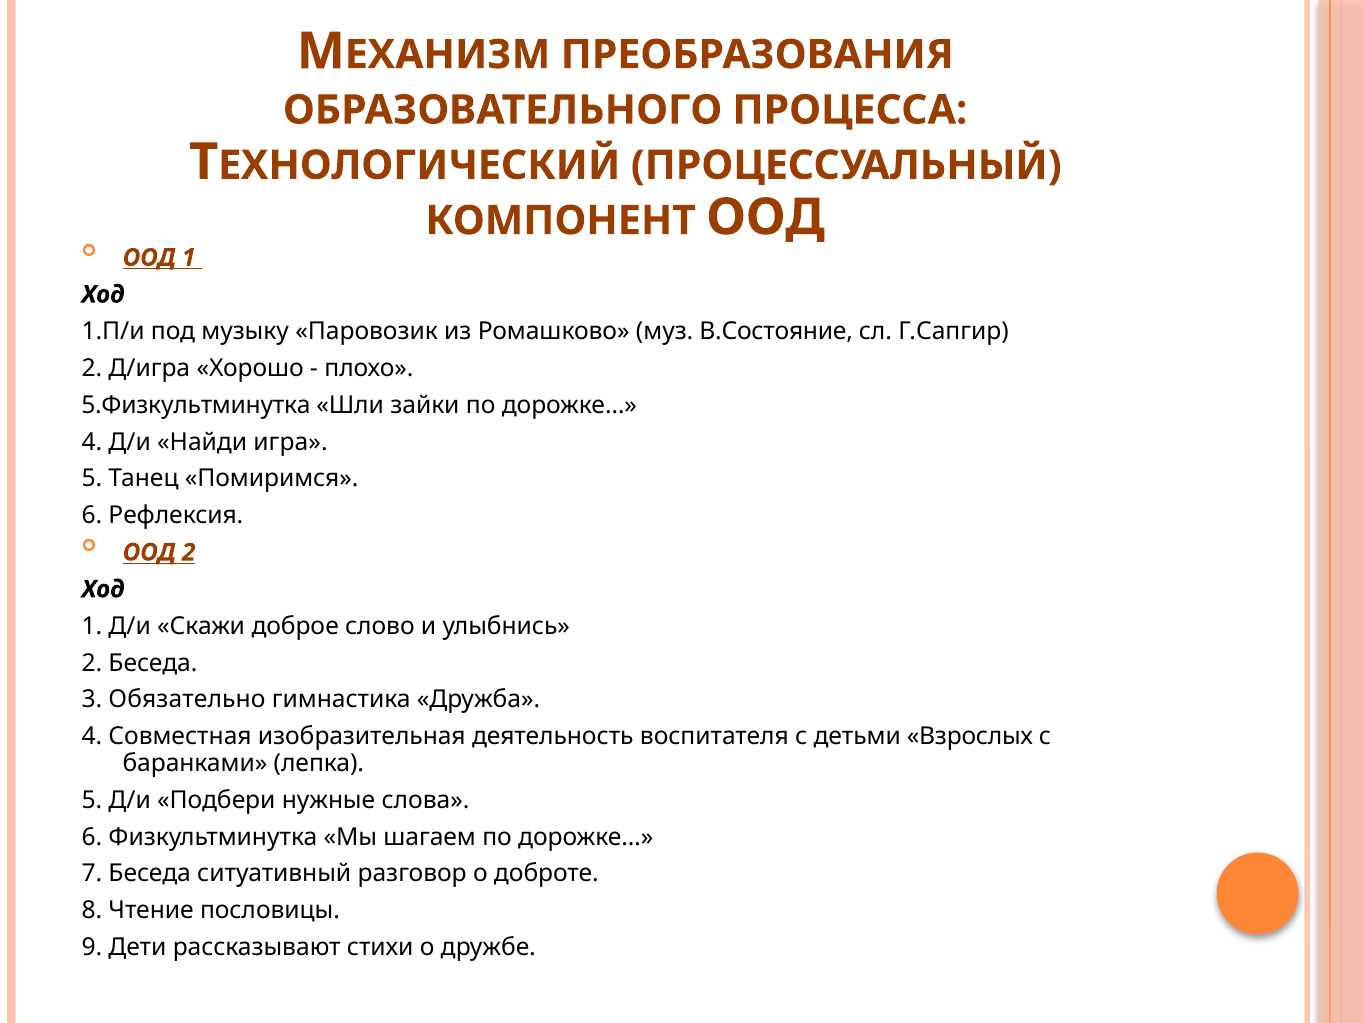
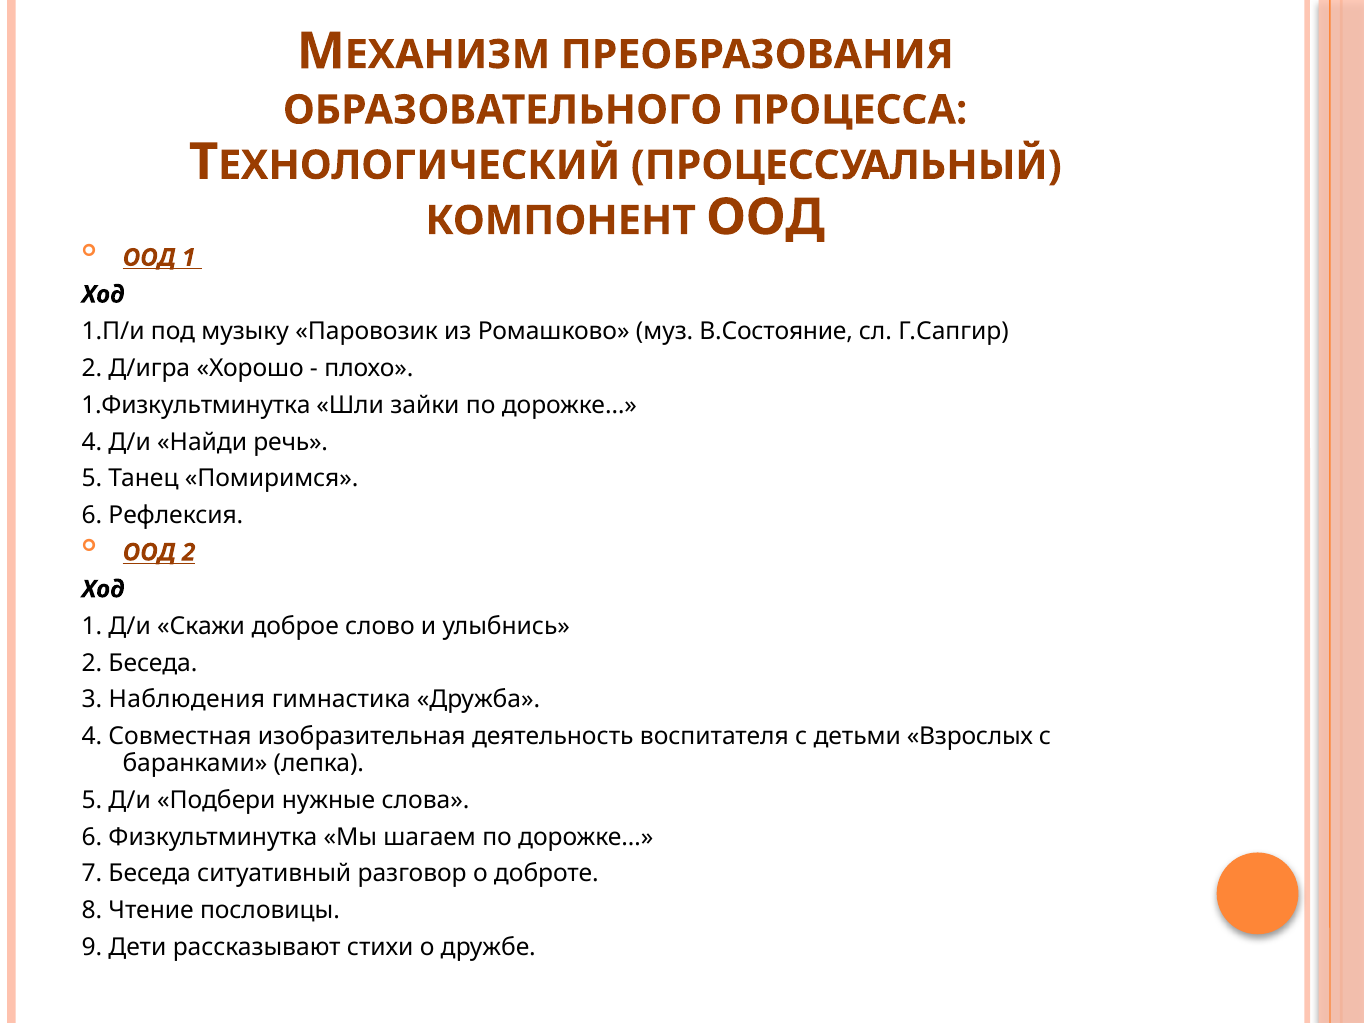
5.Физкультминутка: 5.Физкультминутка -> 1.Физкультминутка (196, 405)
игра: игра -> речь (291, 442)
Обязательно: Обязательно -> Наблюдения (187, 700)
